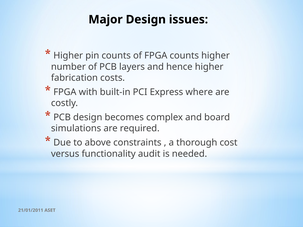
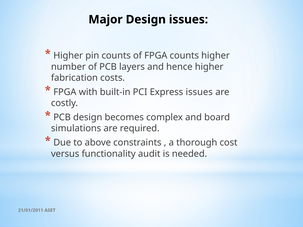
Express where: where -> issues (199, 92)
